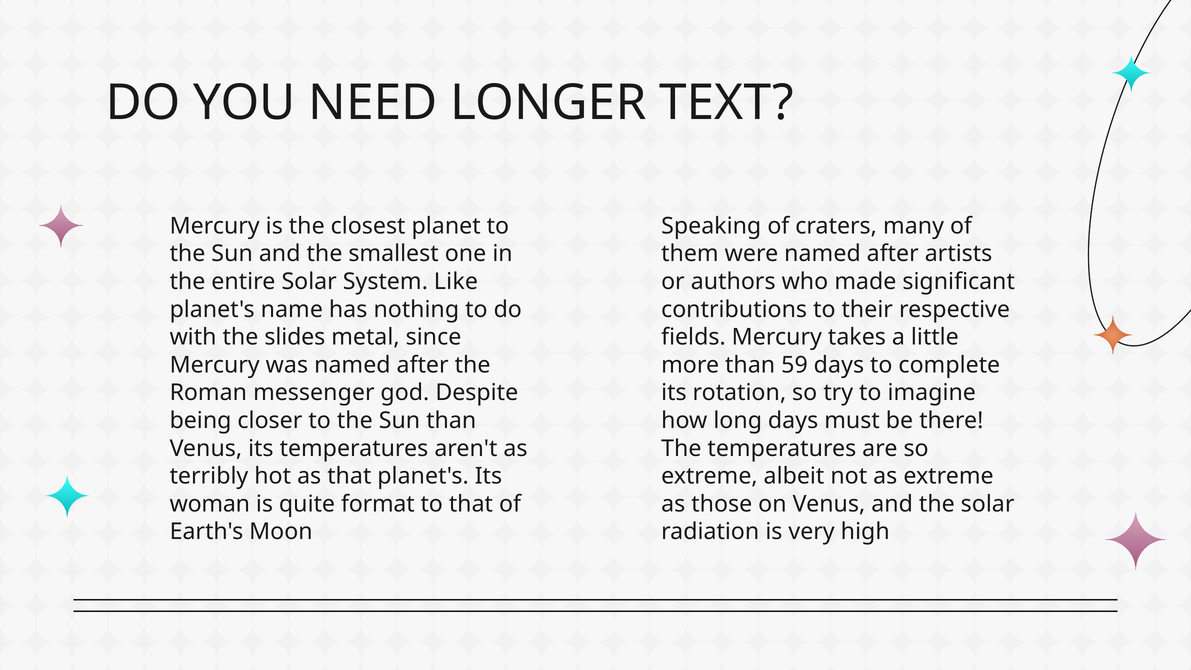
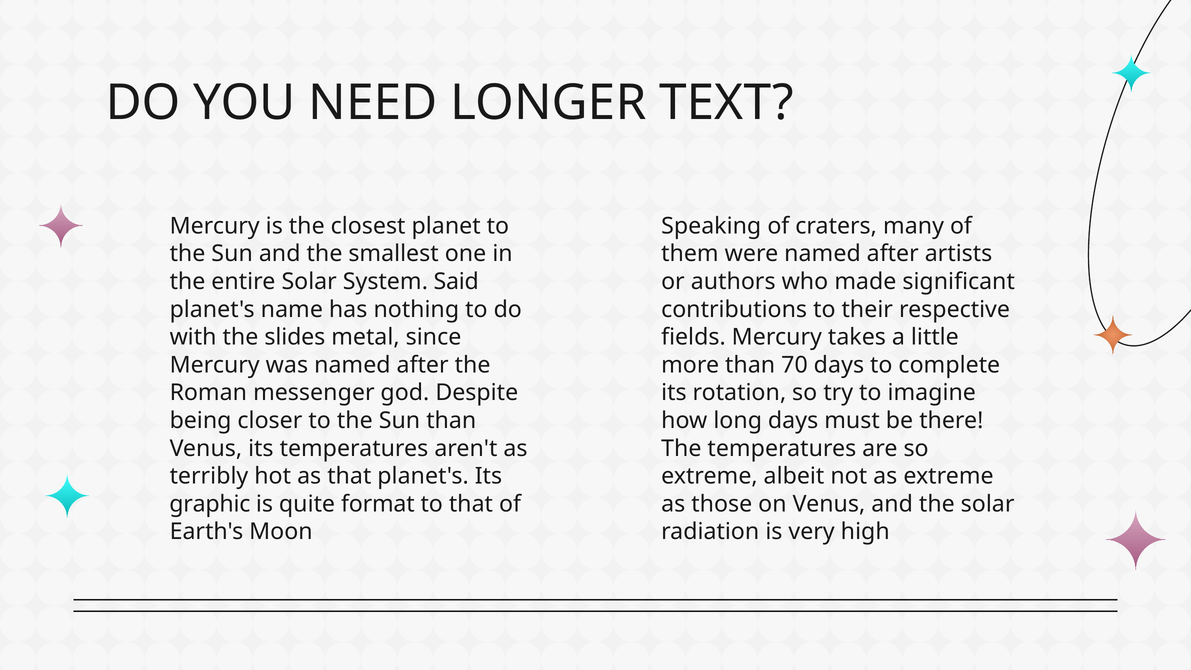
Like: Like -> Said (456, 282)
59: 59 -> 70 (795, 365)
woman: woman -> graphic (210, 504)
